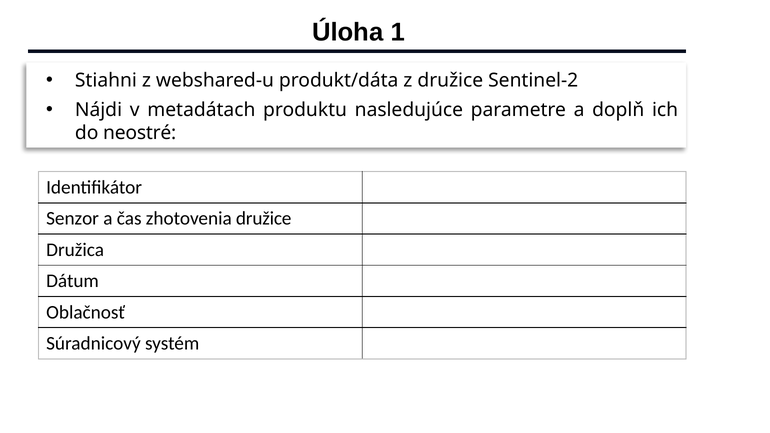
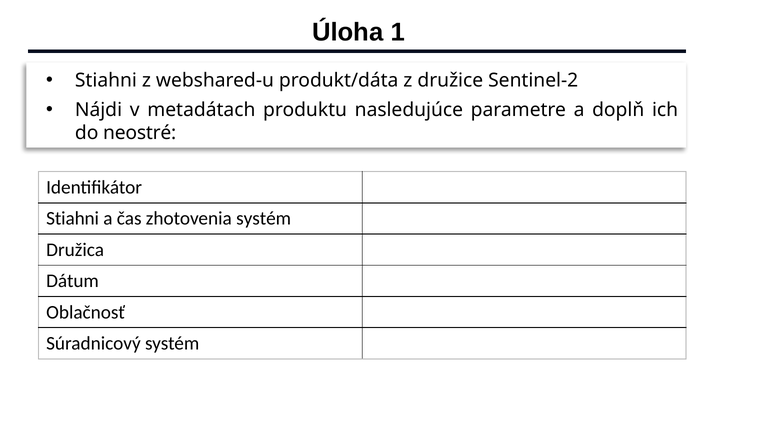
Senzor: Senzor -> Stiahni (73, 219)
zhotovenia družice: družice -> systém (264, 219)
